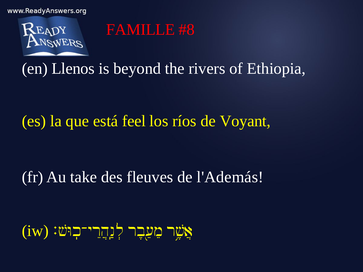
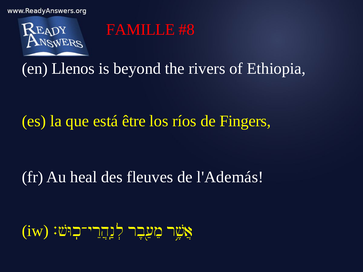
feel: feel -> être (134, 121)
Voyant: Voyant -> Fingers (245, 121)
take: take -> heal (84, 177)
